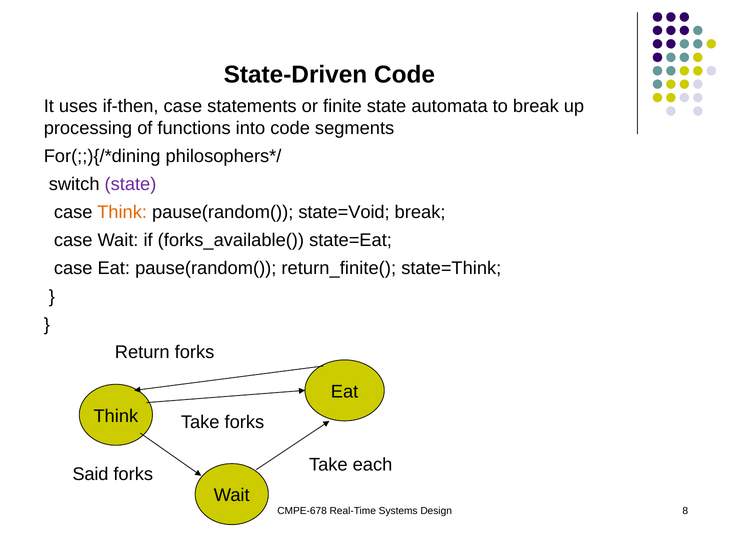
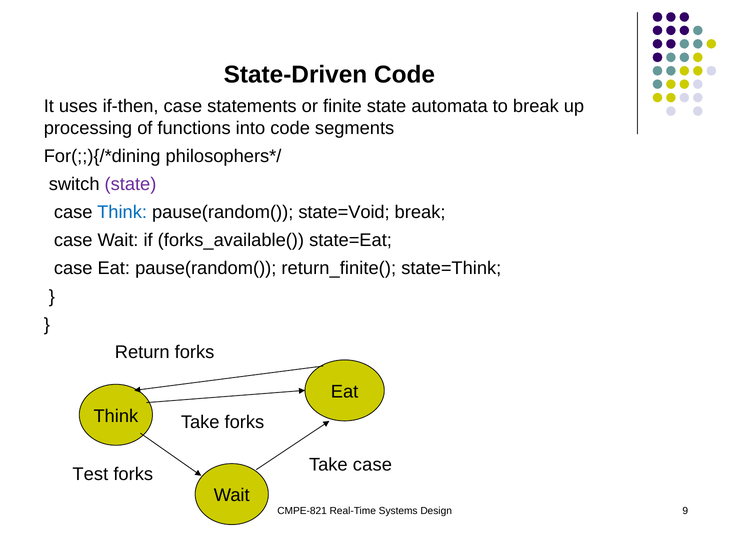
Think colour: orange -> blue (122, 212)
Said: Said -> Test (90, 474)
Take each: each -> case (372, 465)
CMPE-678: CMPE-678 -> CMPE-821 (302, 511)
8: 8 -> 9 (685, 511)
